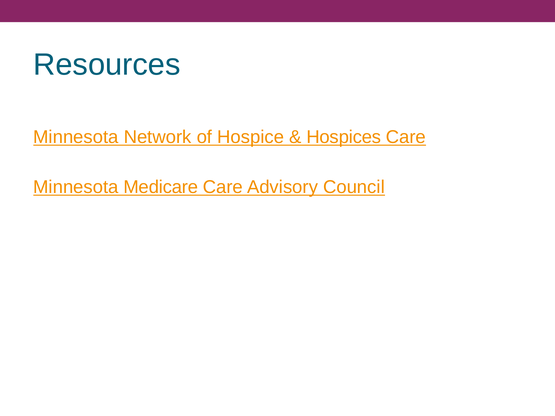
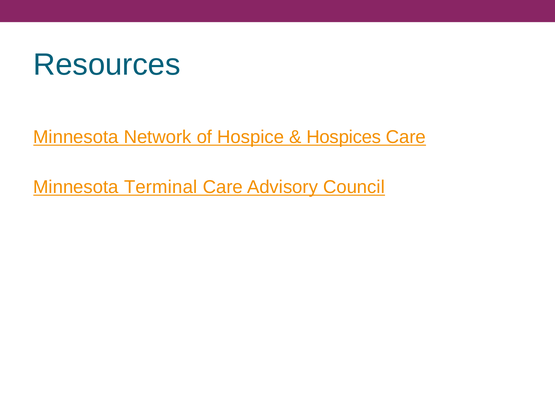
Medicare: Medicare -> Terminal (161, 187)
